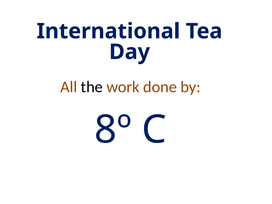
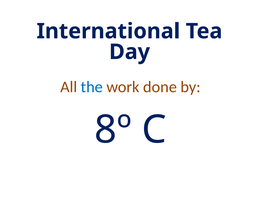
the colour: black -> blue (92, 87)
